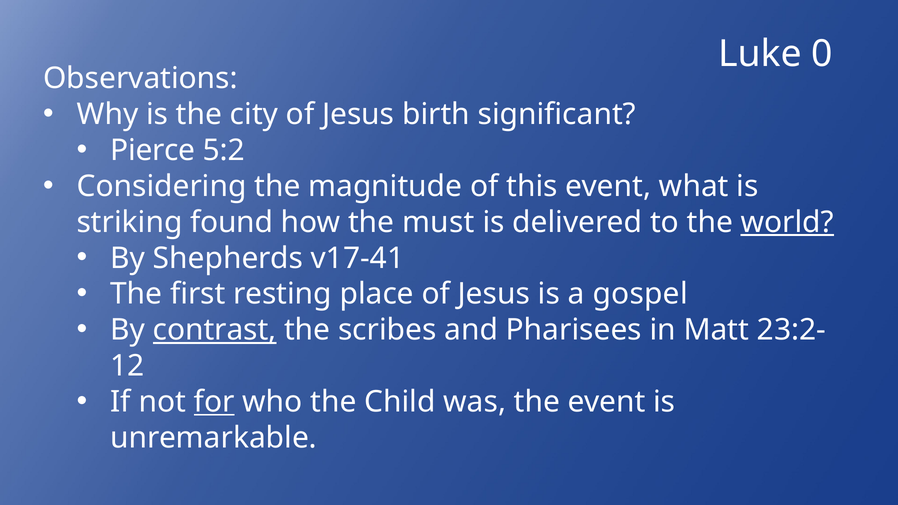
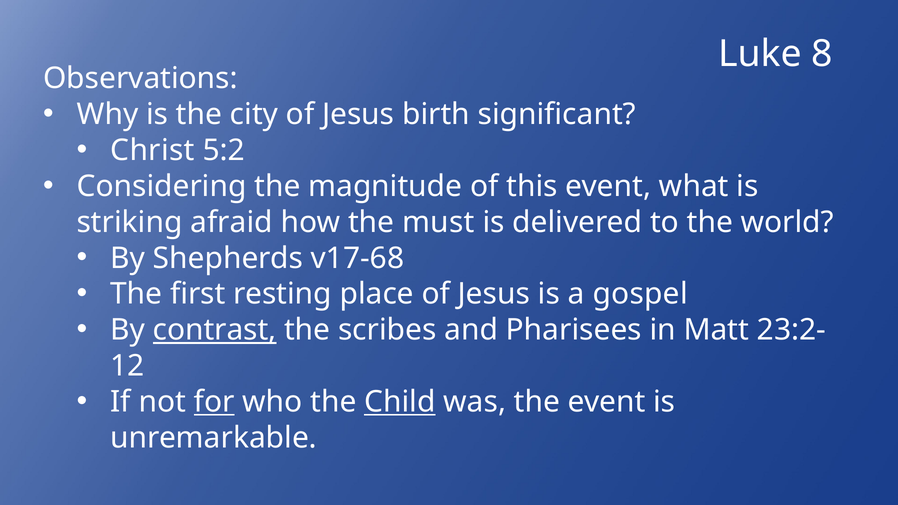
0: 0 -> 8 (822, 54)
Pierce: Pierce -> Christ (152, 150)
found: found -> afraid (232, 222)
world underline: present -> none (787, 222)
v17-41: v17-41 -> v17-68 (357, 258)
Child underline: none -> present (400, 402)
